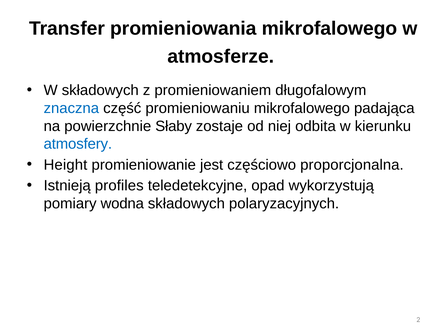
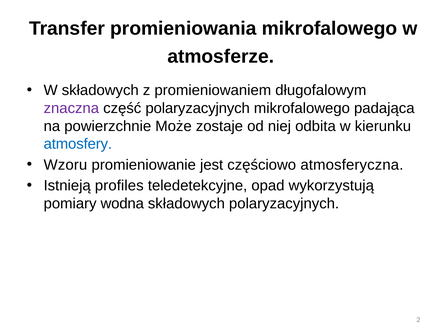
znaczna colour: blue -> purple (71, 108)
część promieniowaniu: promieniowaniu -> polaryzacyjnych (198, 108)
Słaby: Słaby -> Może (174, 126)
Height: Height -> Wzoru (65, 165)
proporcjonalna: proporcjonalna -> atmosferyczna (352, 165)
